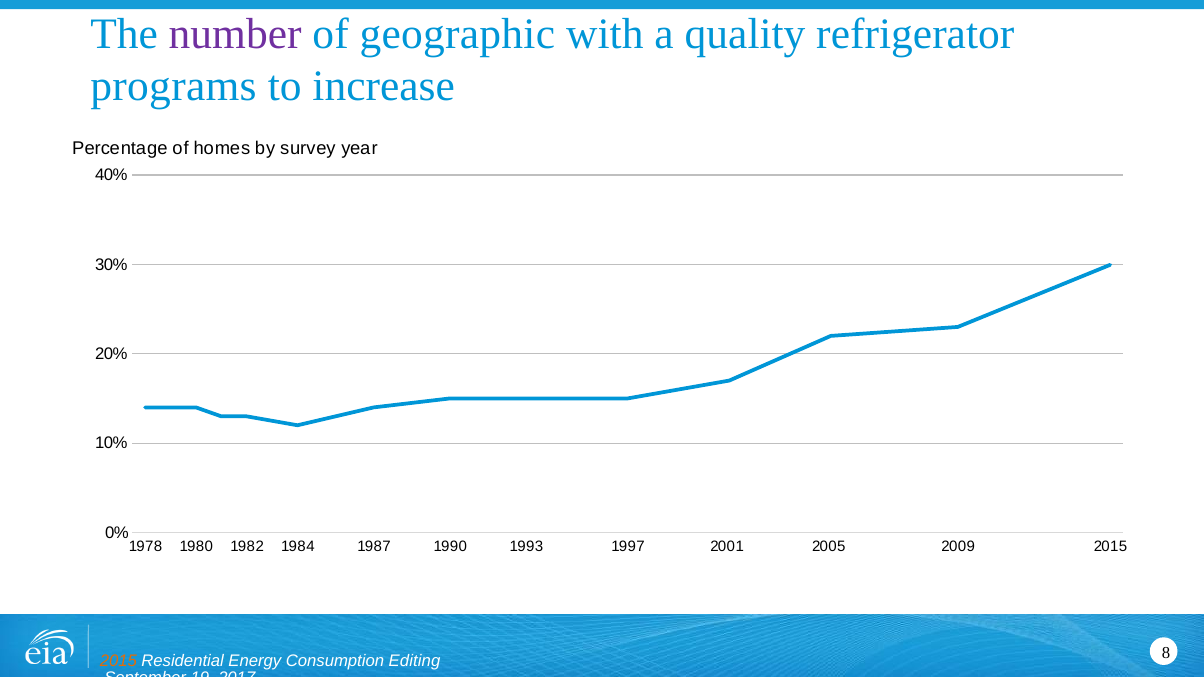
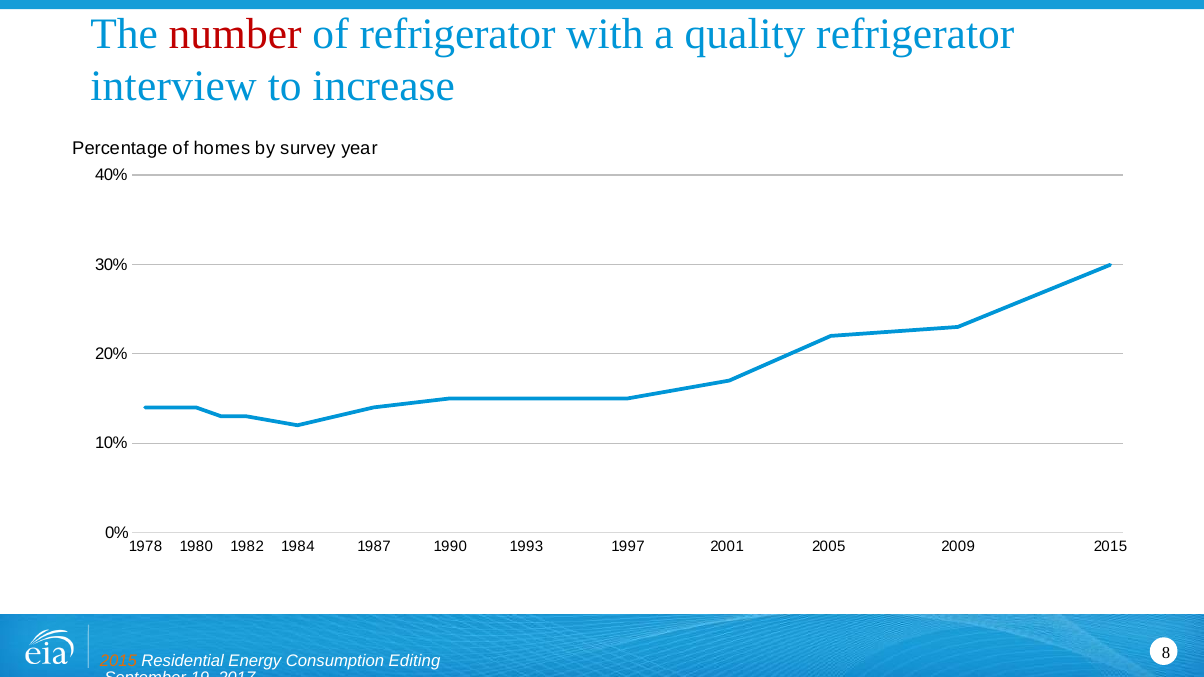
number colour: purple -> red (235, 34)
of geographic: geographic -> refrigerator (458, 34)
programs: programs -> interview (173, 86)
